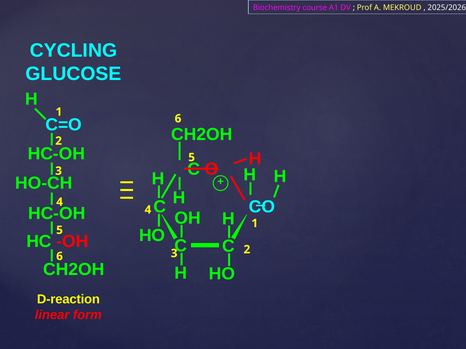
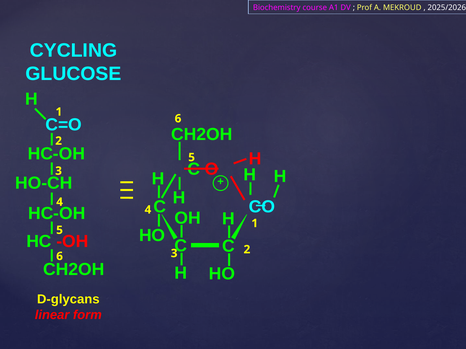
D-reaction: D-reaction -> D-glycans (68, 300)
